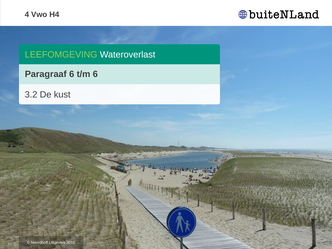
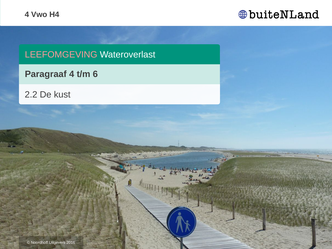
LEEFOMGEVING colour: light green -> pink (61, 55)
Paragraaf 6: 6 -> 4 (72, 74)
3.2: 3.2 -> 2.2 (31, 95)
